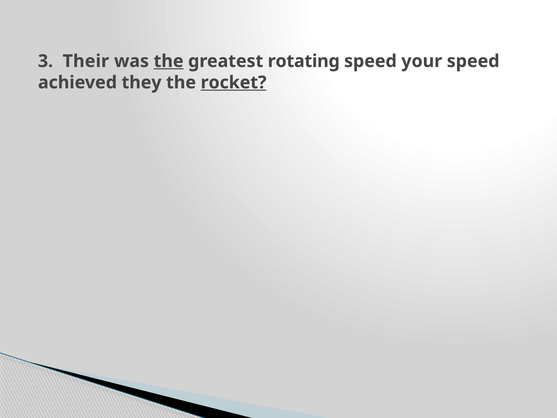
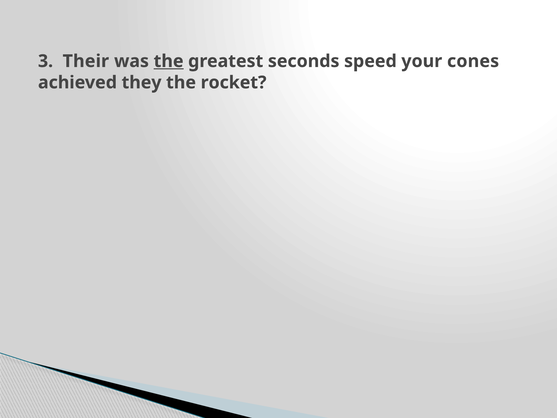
rotating: rotating -> seconds (304, 61)
your speed: speed -> cones (473, 61)
rocket underline: present -> none (234, 82)
